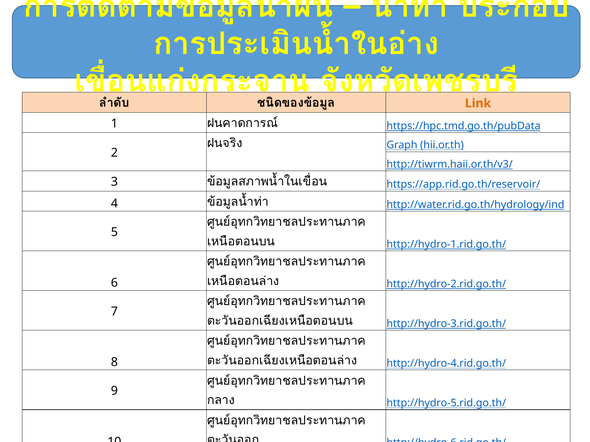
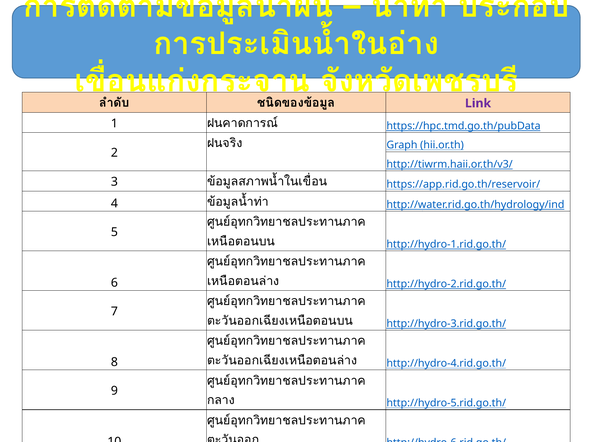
Link colour: orange -> purple (478, 103)
